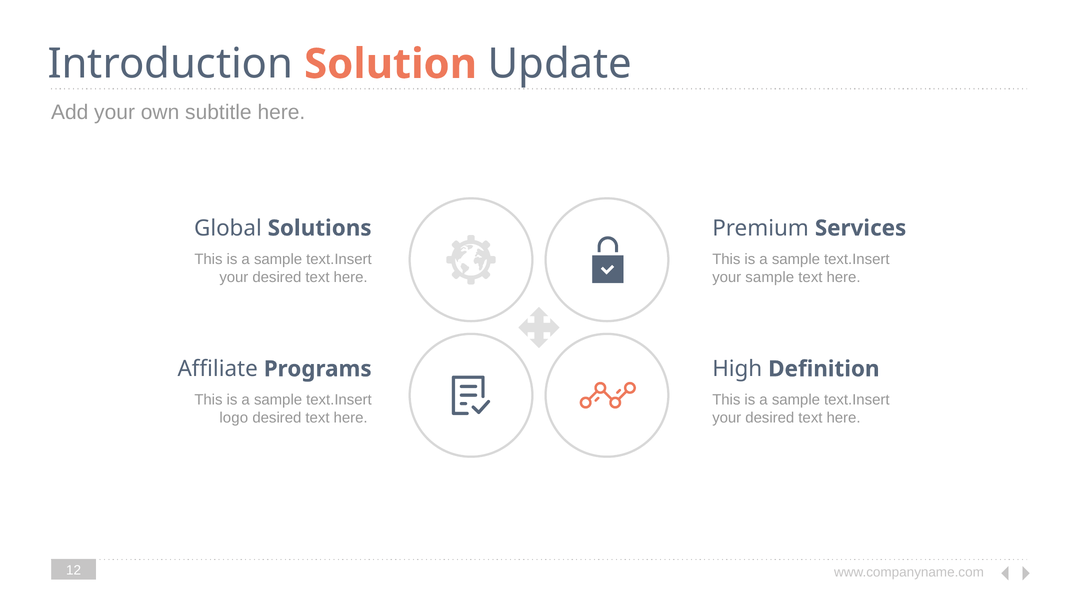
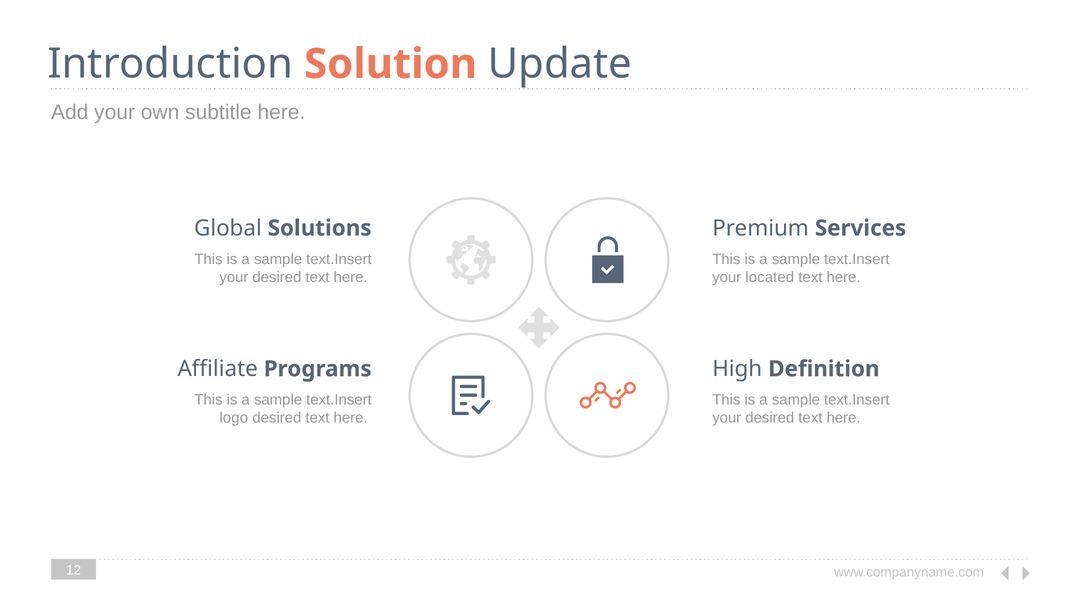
your sample: sample -> located (770, 277)
